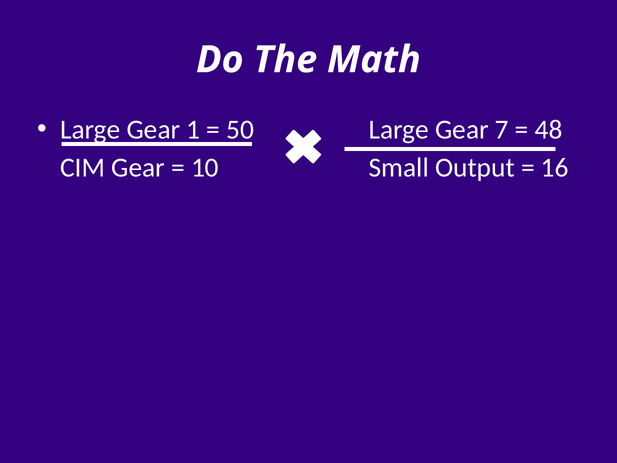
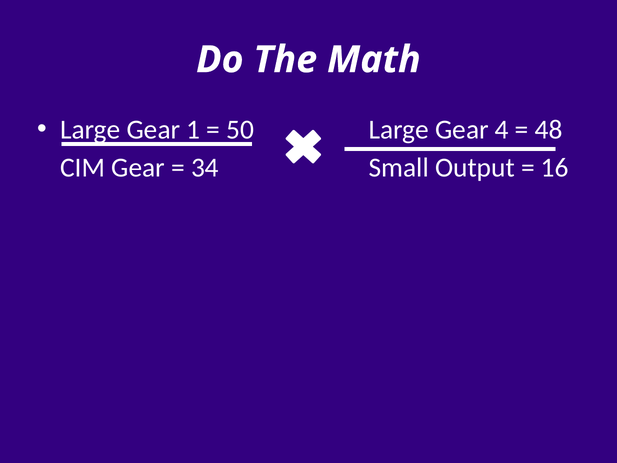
7: 7 -> 4 (502, 129)
10: 10 -> 34 (205, 168)
